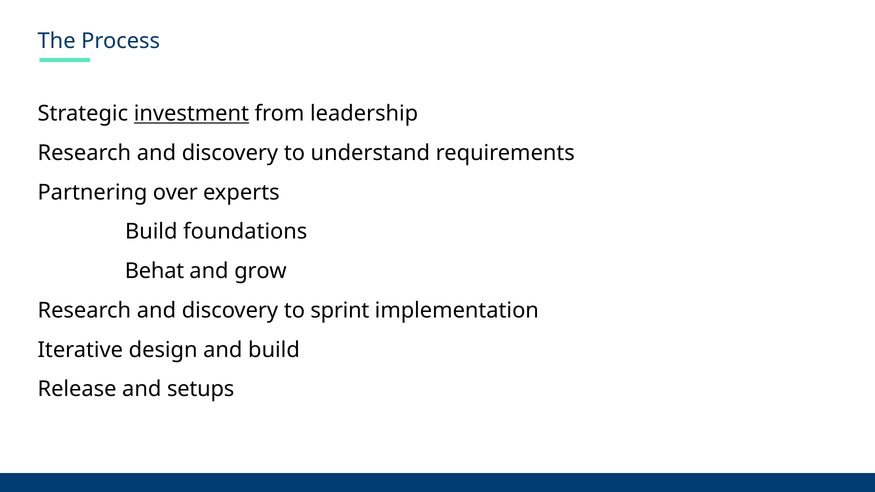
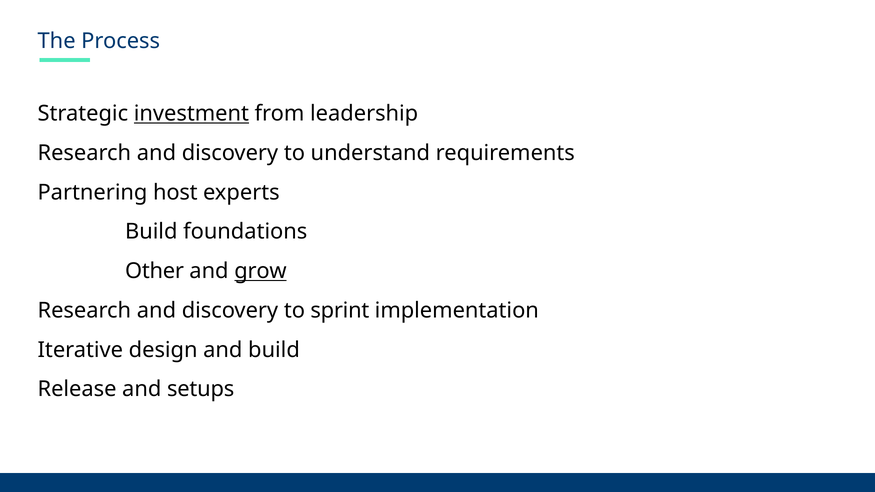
over: over -> host (175, 192)
Behat: Behat -> Other (155, 271)
grow underline: none -> present (260, 271)
